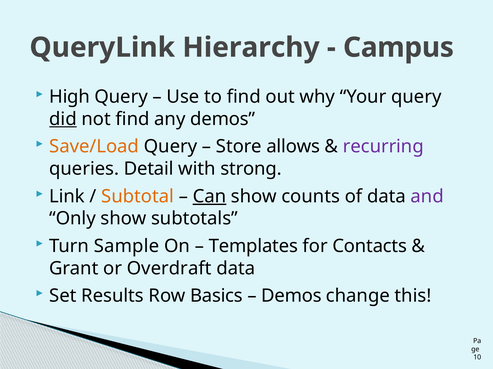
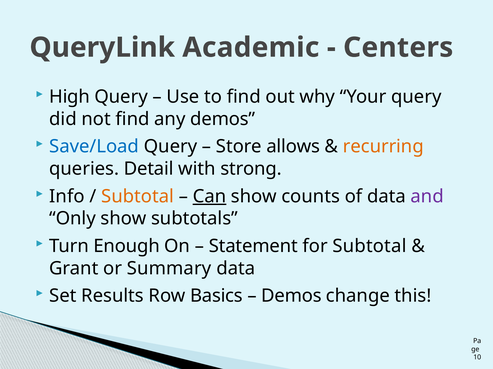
Hierarchy: Hierarchy -> Academic (251, 48)
Campus: Campus -> Centers (398, 48)
did underline: present -> none (63, 119)
Save/Load colour: orange -> blue (94, 147)
recurring colour: purple -> orange (383, 147)
Link: Link -> Info (67, 197)
Sample: Sample -> Enough (127, 247)
Templates: Templates -> Statement (253, 247)
for Contacts: Contacts -> Subtotal (369, 247)
Overdraft: Overdraft -> Summary (169, 269)
